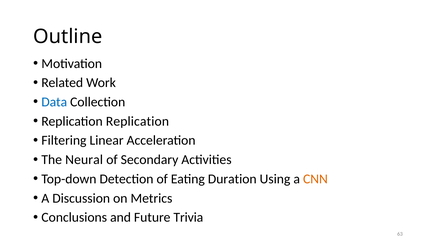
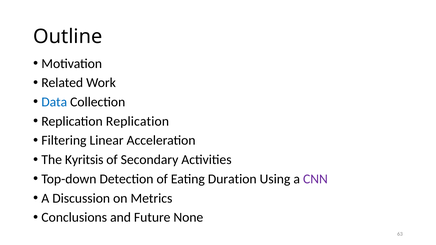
Neural: Neural -> Kyritsis (84, 160)
CNN colour: orange -> purple (315, 179)
Trivia: Trivia -> None (188, 218)
